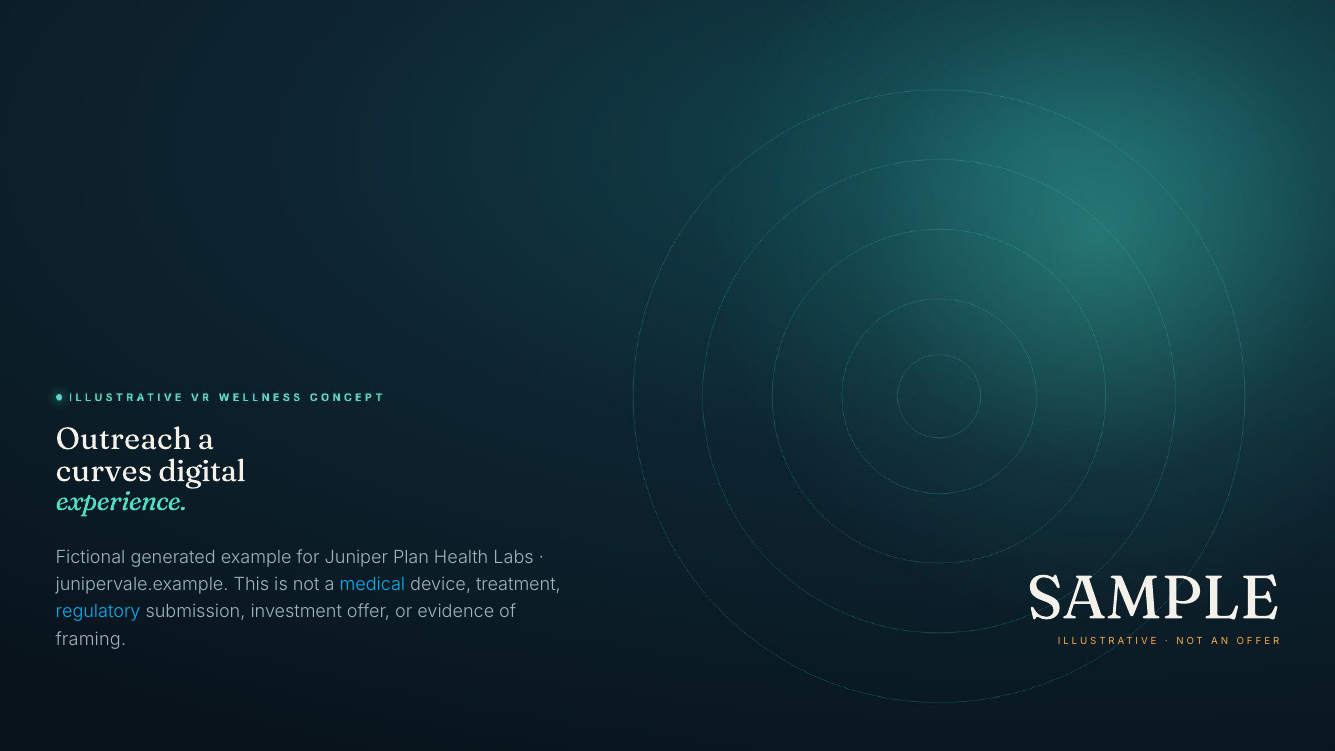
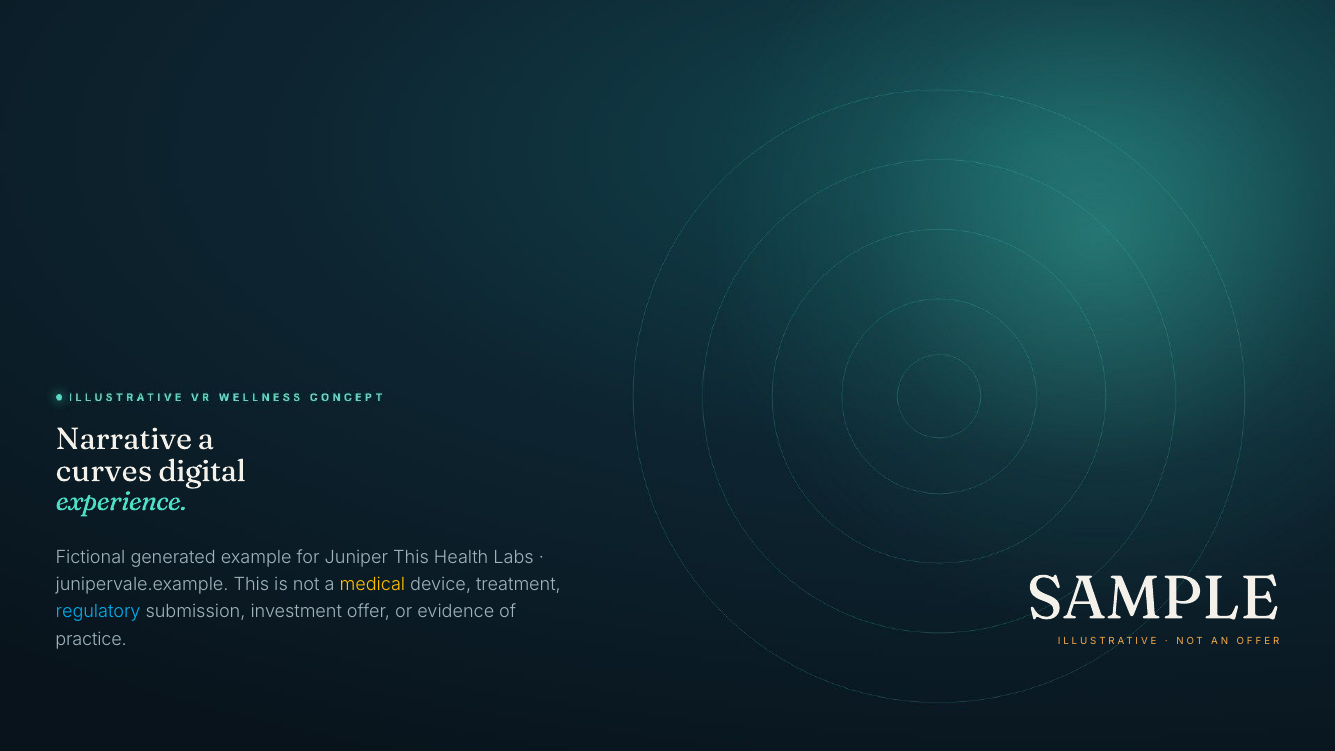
Outreach: Outreach -> Narrative (124, 439)
Juniper Plan: Plan -> This (411, 558)
medical colour: light blue -> yellow (372, 585)
framing: framing -> practice (91, 639)
